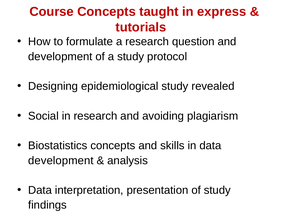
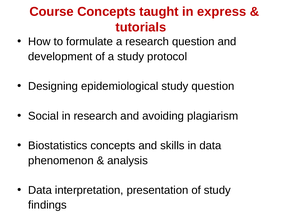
study revealed: revealed -> question (213, 86)
development: development -> phenomenon (61, 160)
